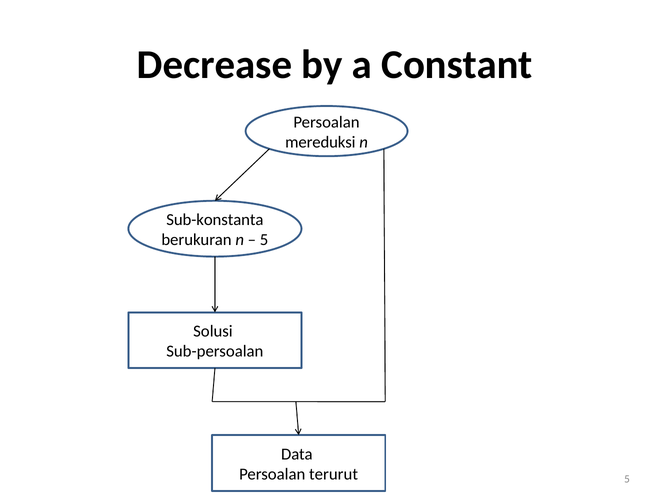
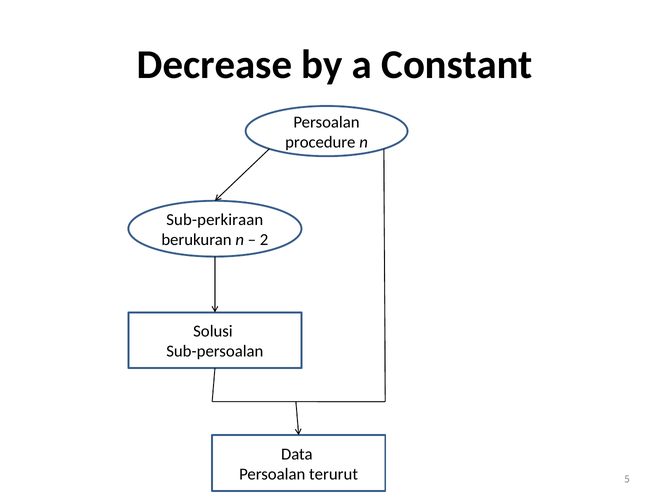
mereduksi: mereduksi -> procedure (320, 142)
Sub-konstanta: Sub-konstanta -> Sub-perkiraan (215, 220)
5: 5 -> 2 (264, 240)
